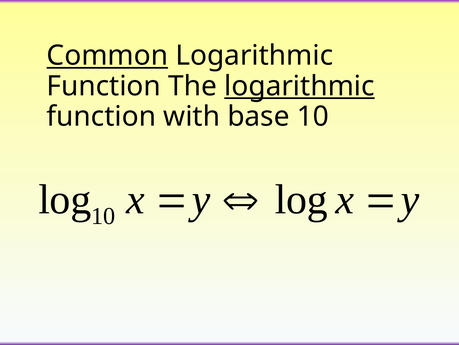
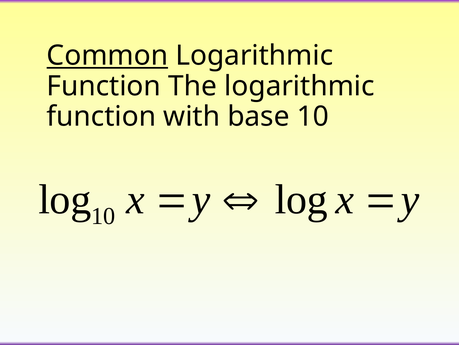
logarithmic underline: present -> none (299, 86)
